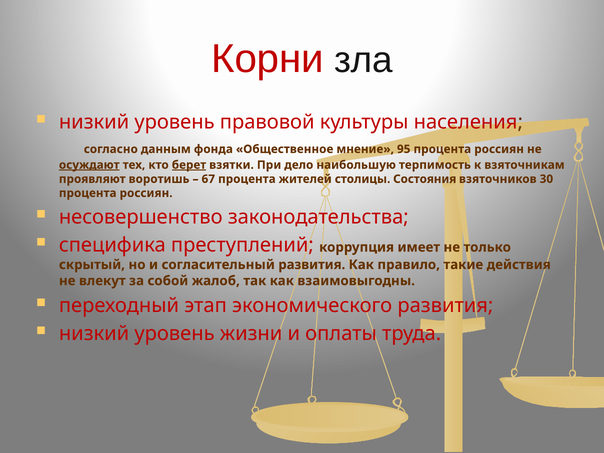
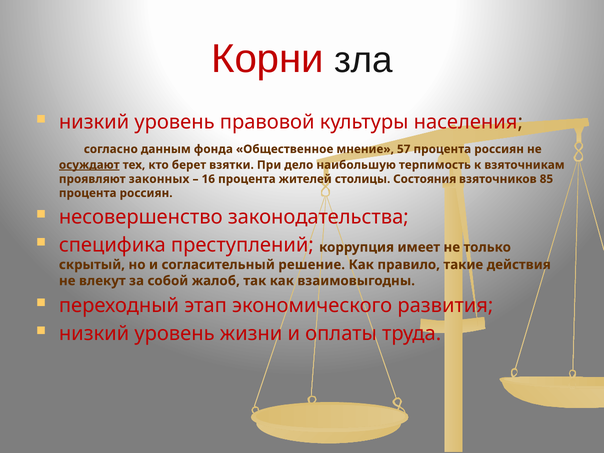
95: 95 -> 57 (404, 149)
берет underline: present -> none (189, 165)
воротишь: воротишь -> законных (159, 179)
67: 67 -> 16 (208, 179)
30: 30 -> 85 (546, 179)
согласительный развития: развития -> решение (312, 265)
